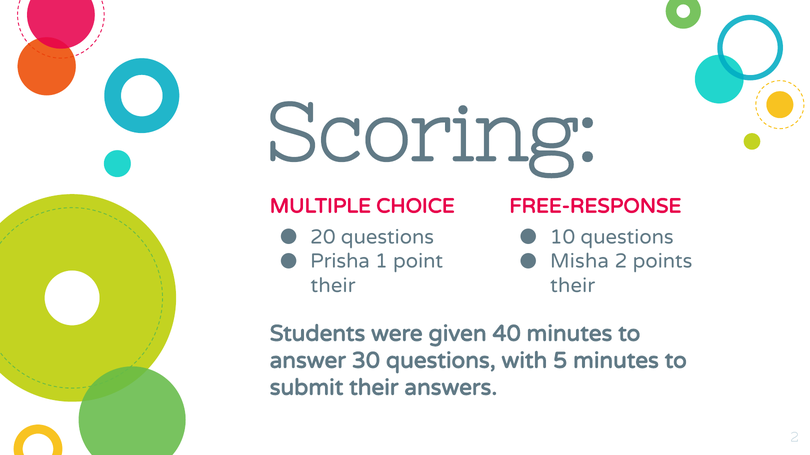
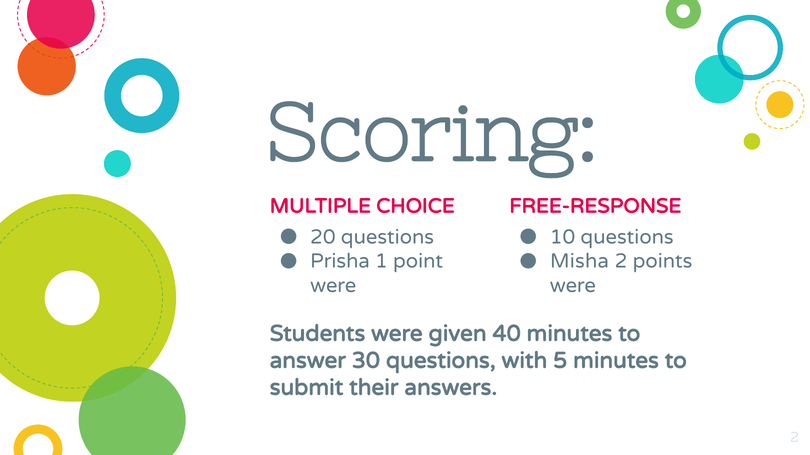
their: their -> were (333, 286)
their: their -> were (573, 286)
